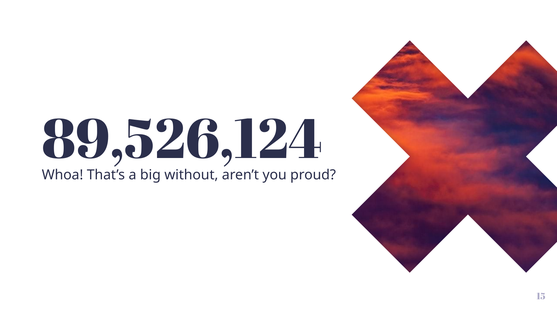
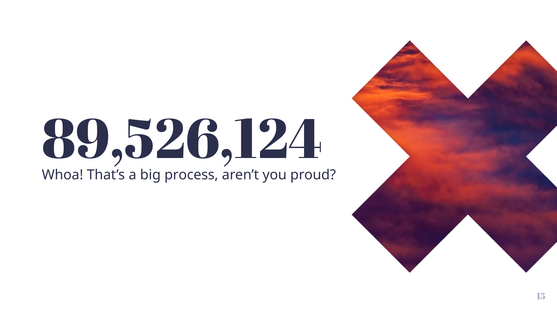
without: without -> process (191, 175)
